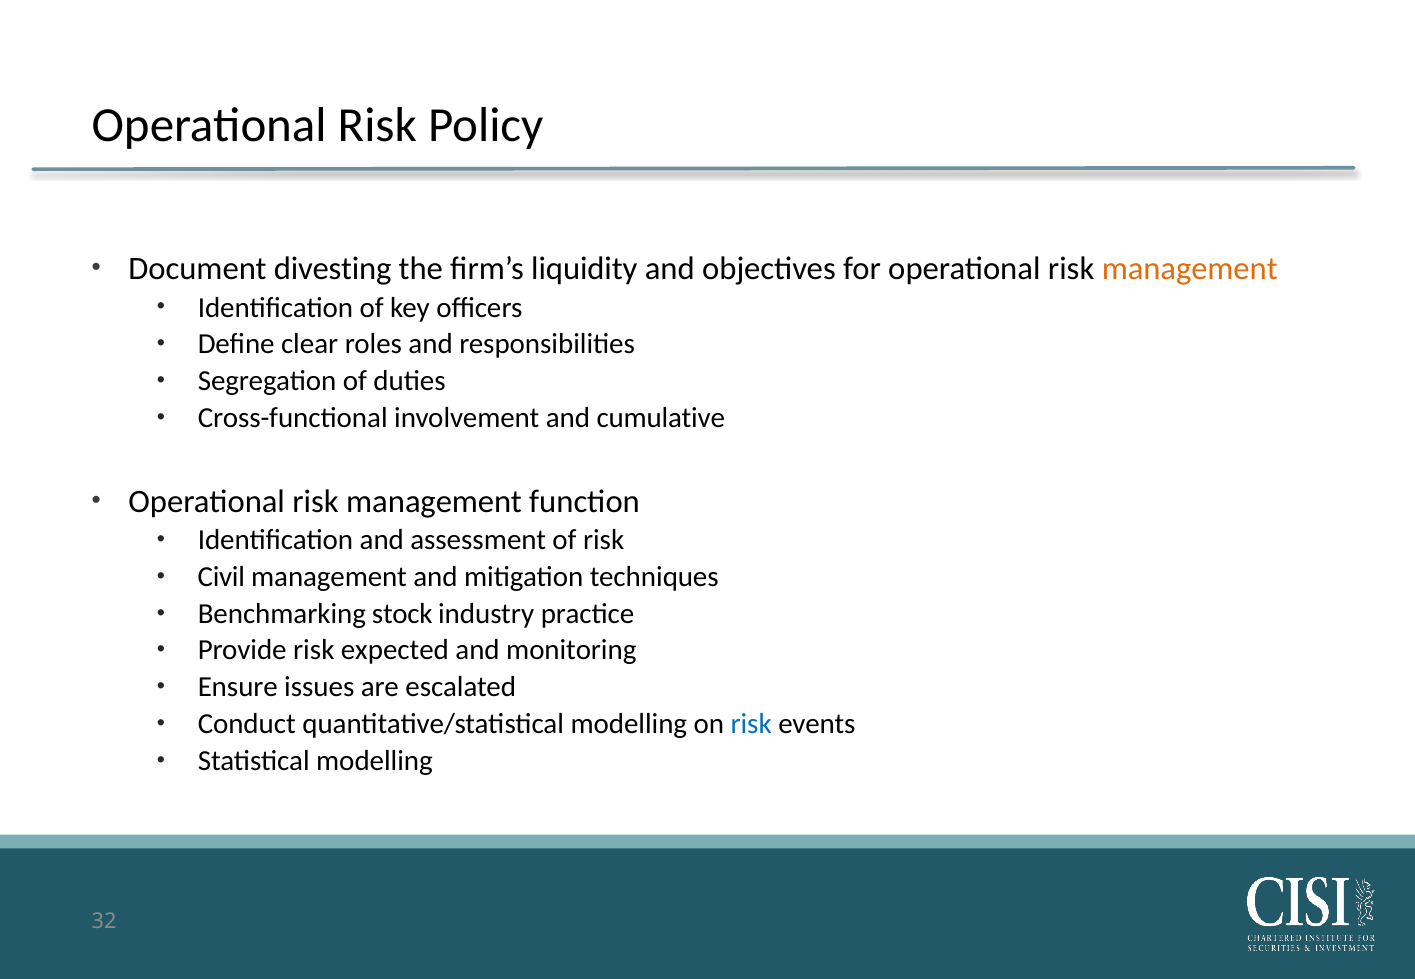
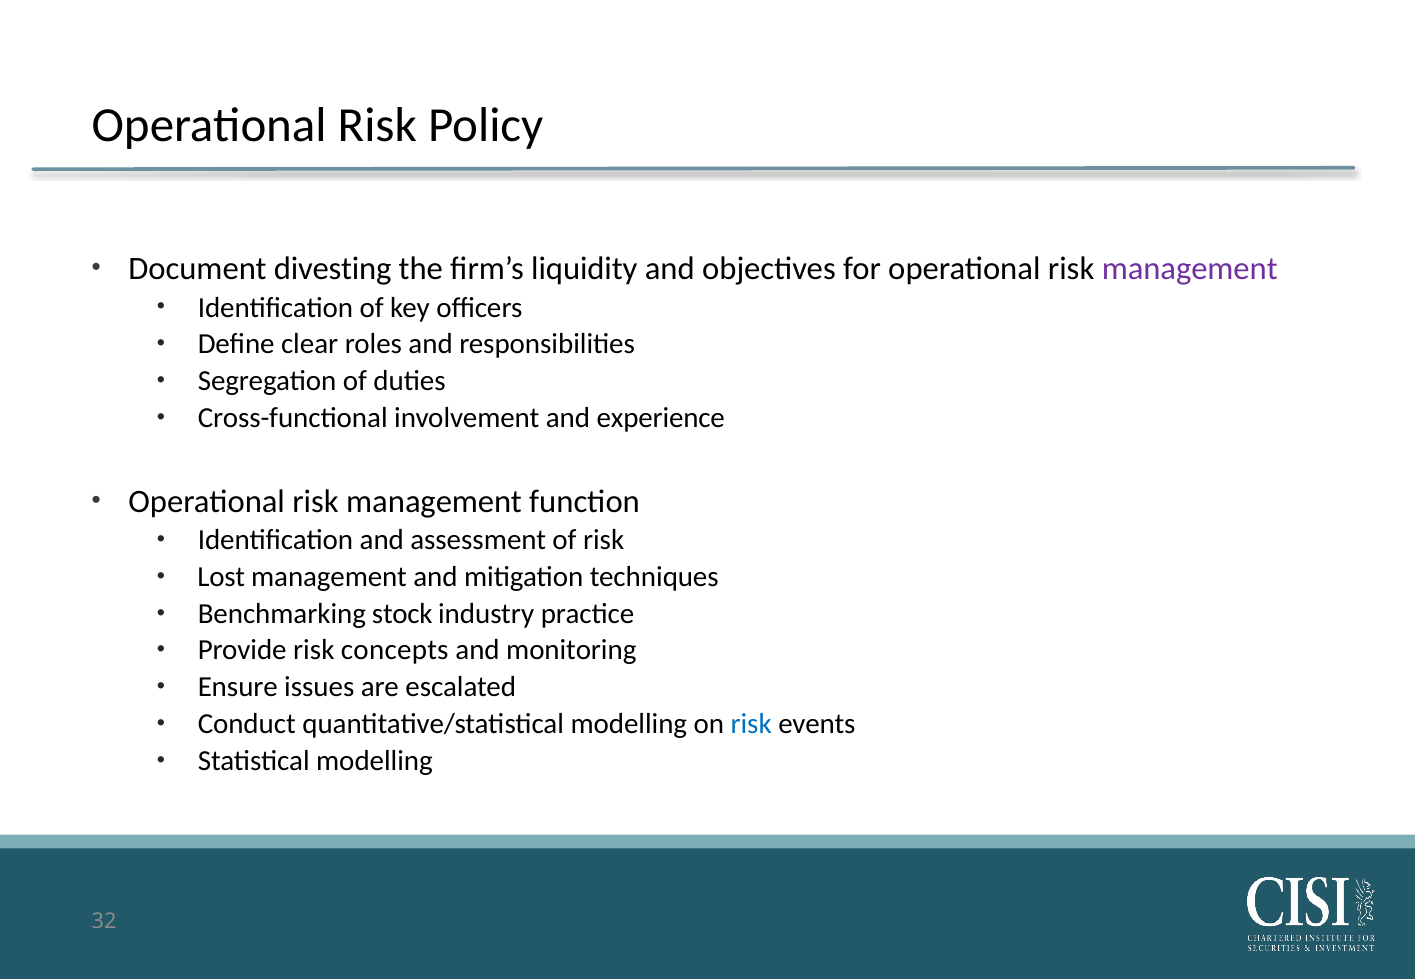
management colour: orange -> purple (1190, 269)
cumulative: cumulative -> experience (661, 418)
Civil: Civil -> Lost (221, 577)
expected: expected -> concepts (395, 651)
